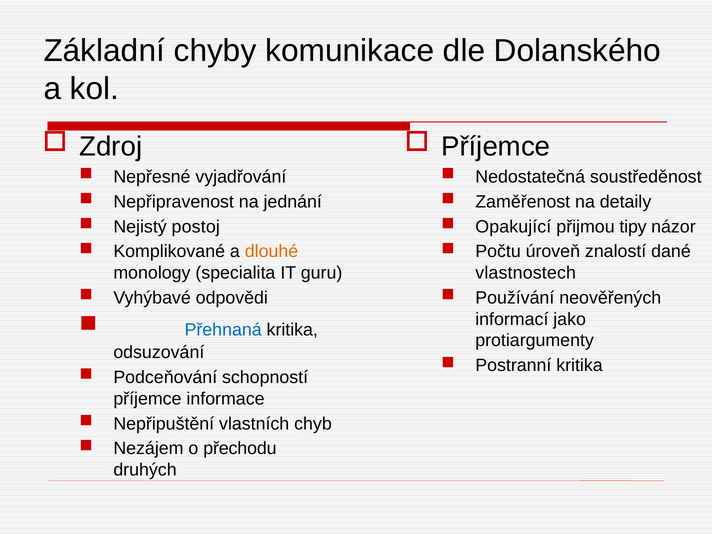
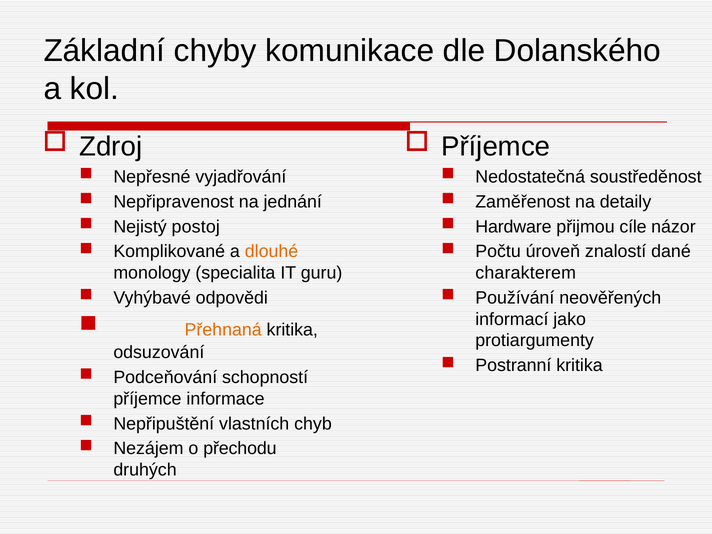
Opakující: Opakující -> Hardware (513, 227)
tipy: tipy -> cíle (633, 227)
vlastnostech: vlastnostech -> charakterem (526, 273)
Přehnaná colour: blue -> orange (223, 330)
